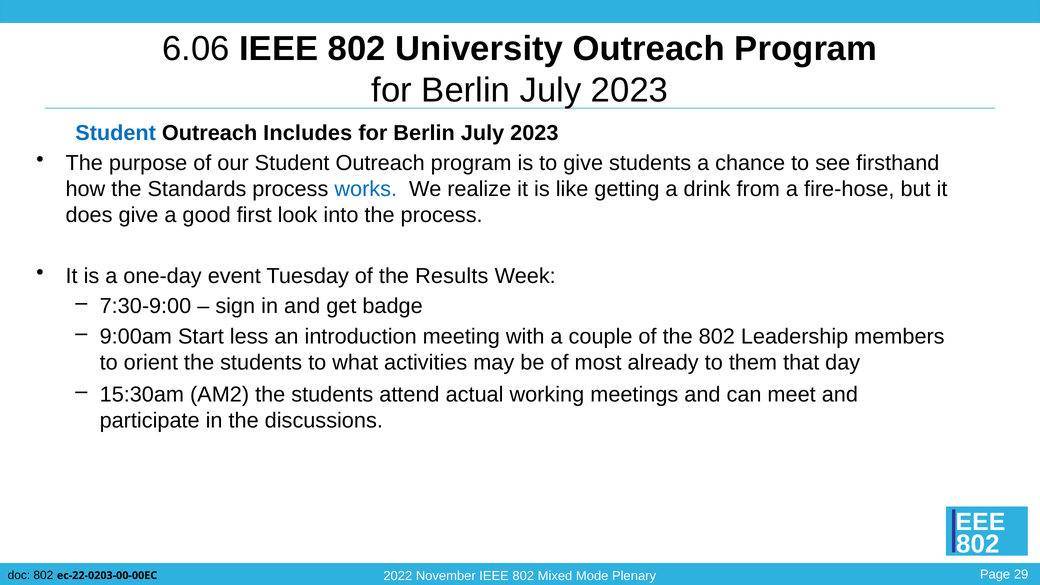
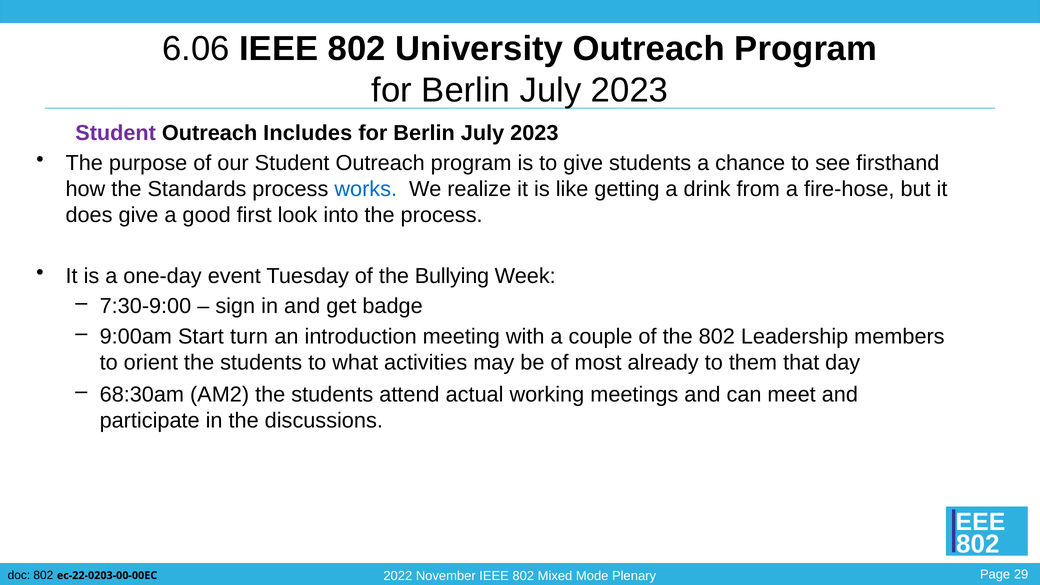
Student colour: blue -> purple (116, 133)
Results: Results -> Bullying (452, 276)
less: less -> turn (249, 337)
15:30am: 15:30am -> 68:30am (142, 395)
